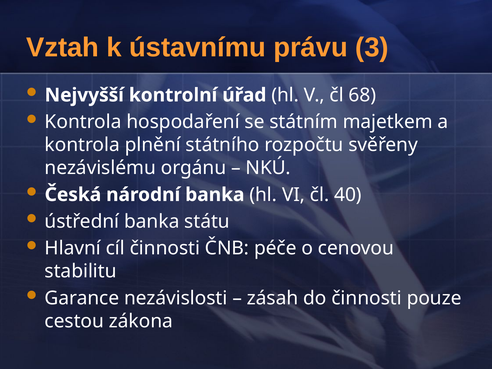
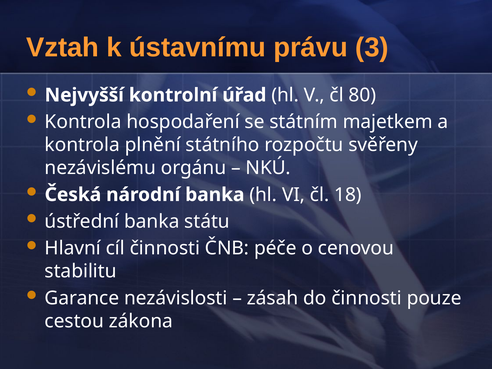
68: 68 -> 80 (362, 95)
40: 40 -> 18 (348, 195)
